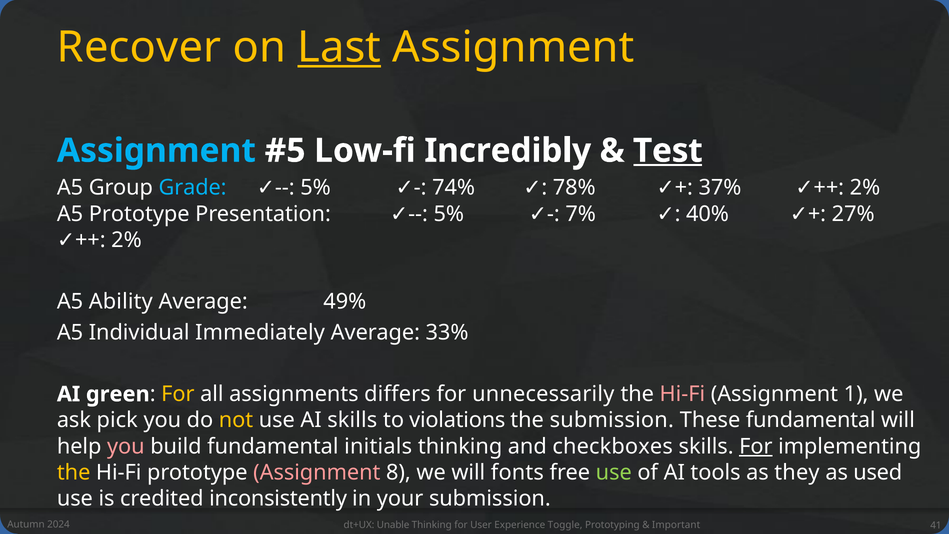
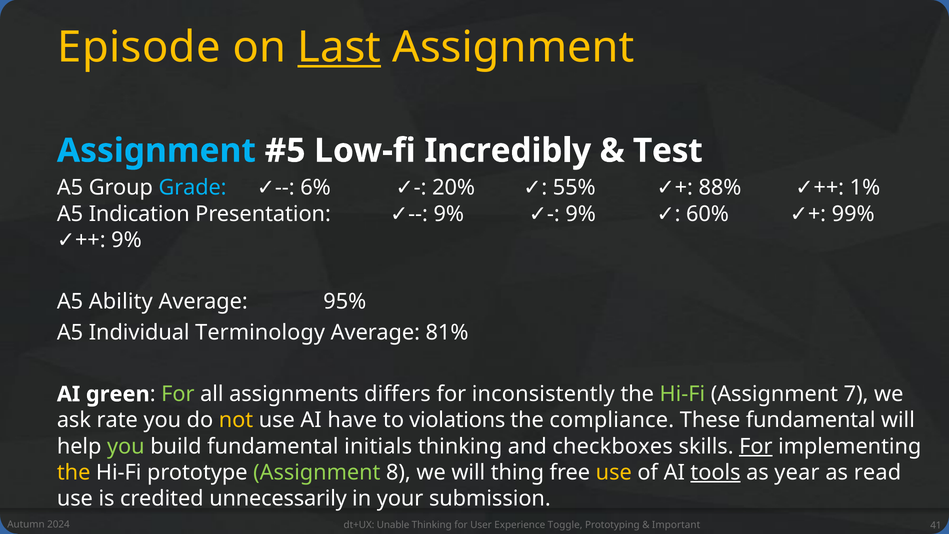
Recover: Recover -> Episode (139, 48)
Test underline: present -> none (668, 151)
74%: 74% -> 20% (454, 188)
78%: 78% -> 55% (574, 188)
37%: 37% -> 88% (720, 188)
2%: 2% -> 1% (865, 188)
5%: 5% -> 6% (316, 188)
7%: 7% -> 9% (581, 214)
40%: 40% -> 60% (707, 214)
27%: 27% -> 99% (853, 214)
A5 Prototype: Prototype -> Indication (139, 214)
5%: 5% -> 9% (449, 214)
2%: 2% -> 9% (126, 240)
49%: 49% -> 95% (345, 302)
Immediately: Immediately -> Terminology (260, 332)
33%: 33% -> 81% (447, 332)
For colour: yellow -> light green (178, 394)
unnecessarily: unnecessarily -> inconsistently (543, 394)
Hi-Fi colour: pink -> light green (682, 394)
1: 1 -> 7 (856, 394)
pick: pick -> rate (117, 420)
AI skills: skills -> have (352, 420)
the submission: submission -> compliance (612, 420)
you colour: pink -> light green (126, 446)
Assignment colour: pink -> light green (317, 472)
fonts: fonts -> thing (517, 472)
use colour: light green -> yellow (614, 472)
tools underline: none -> present (715, 472)
they: they -> year (797, 472)
used: used -> read (878, 472)
inconsistently: inconsistently -> unnecessarily (278, 498)
